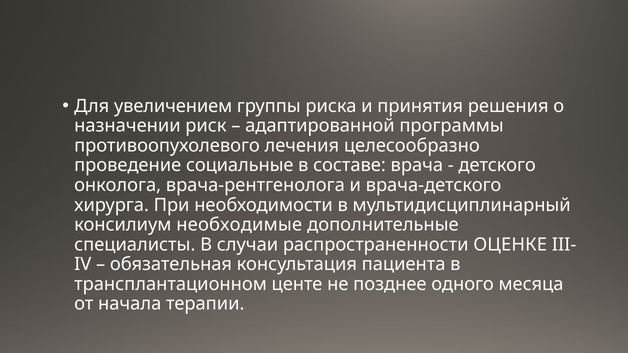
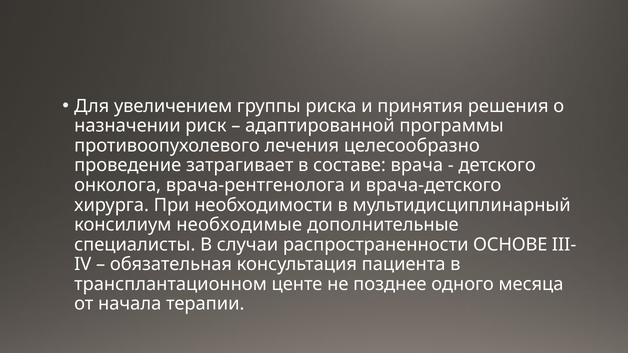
социальные: социальные -> затрагивает (240, 166)
ОЦЕНКЕ: ОЦЕНКЕ -> ОСНОВЕ (510, 245)
